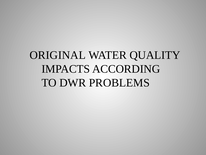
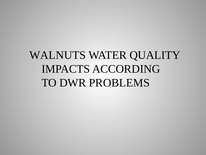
ORIGINAL: ORIGINAL -> WALNUTS (58, 55)
